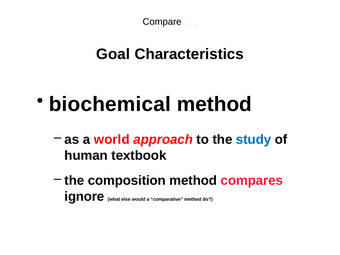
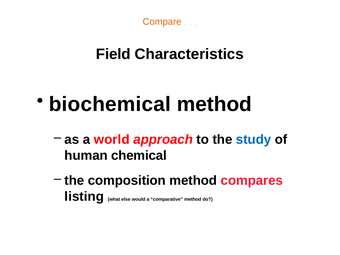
Compare colour: black -> orange (162, 22)
Goal: Goal -> Field (113, 54)
textbook: textbook -> chemical (139, 155)
ignore: ignore -> listing (84, 196)
